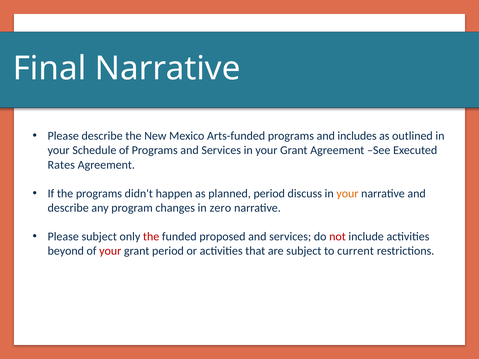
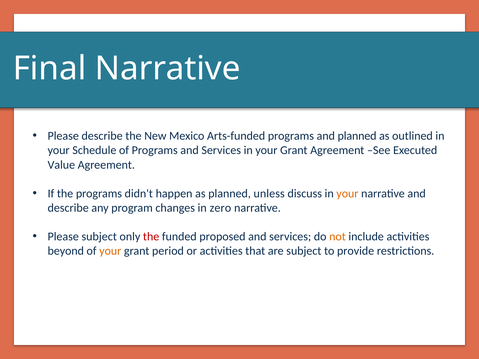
and includes: includes -> planned (357, 136)
Rates: Rates -> Value (61, 165)
planned period: period -> unless (269, 194)
not colour: red -> orange (337, 237)
your colour: red -> orange (110, 251)
current: current -> provide (356, 251)
